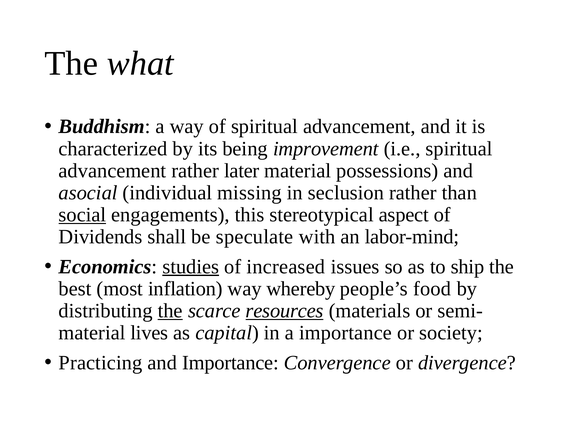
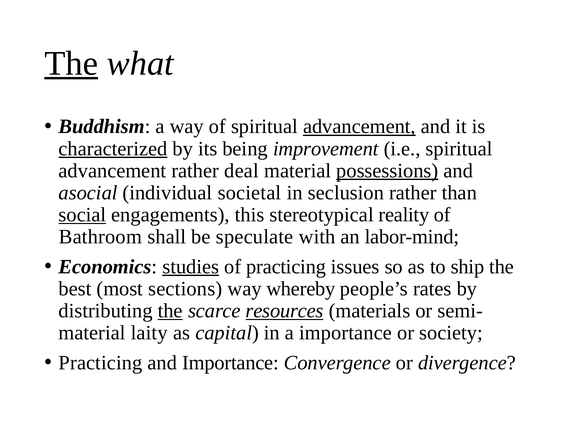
The underline: none -> present (71, 63)
advancement underline: none -> present (359, 127)
characterized underline: none -> present (113, 149)
later: later -> deal (242, 171)
possessions underline: none -> present (387, 171)
missing: missing -> societal (249, 193)
aspect: aspect -> reality (404, 215)
Dividends: Dividends -> Bathroom (100, 237)
of increased: increased -> practicing (286, 266)
inflation: inflation -> sections (185, 289)
food: food -> rates (432, 289)
lives: lives -> laity (149, 333)
